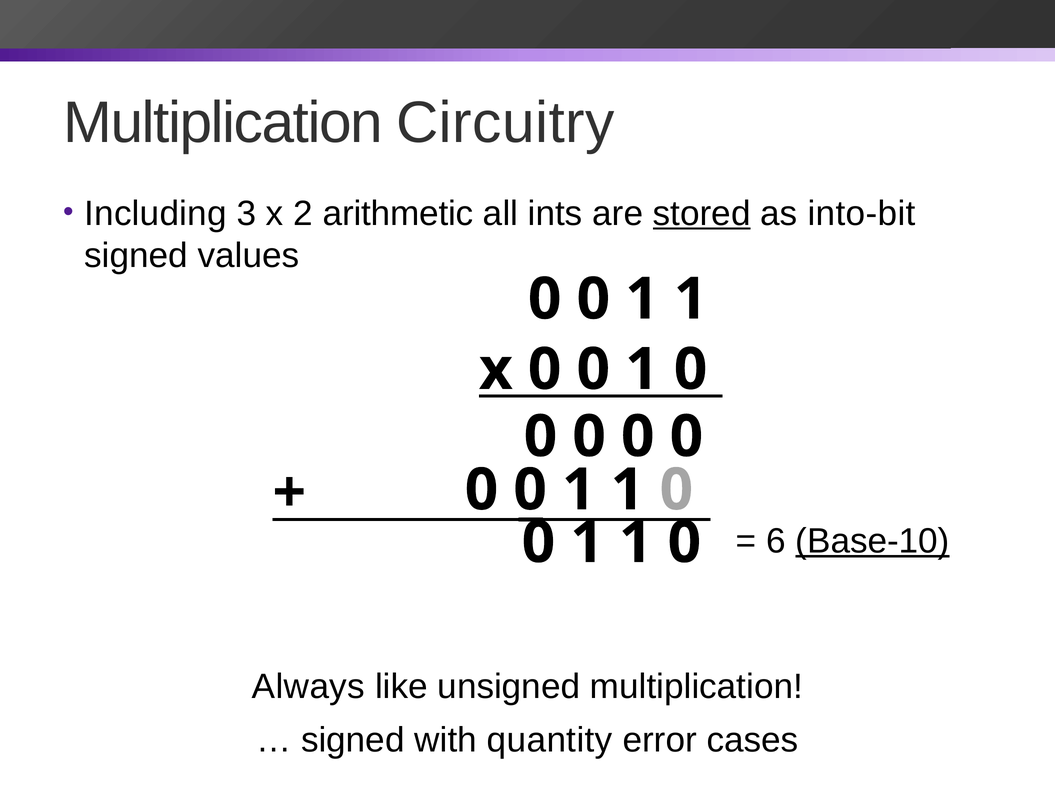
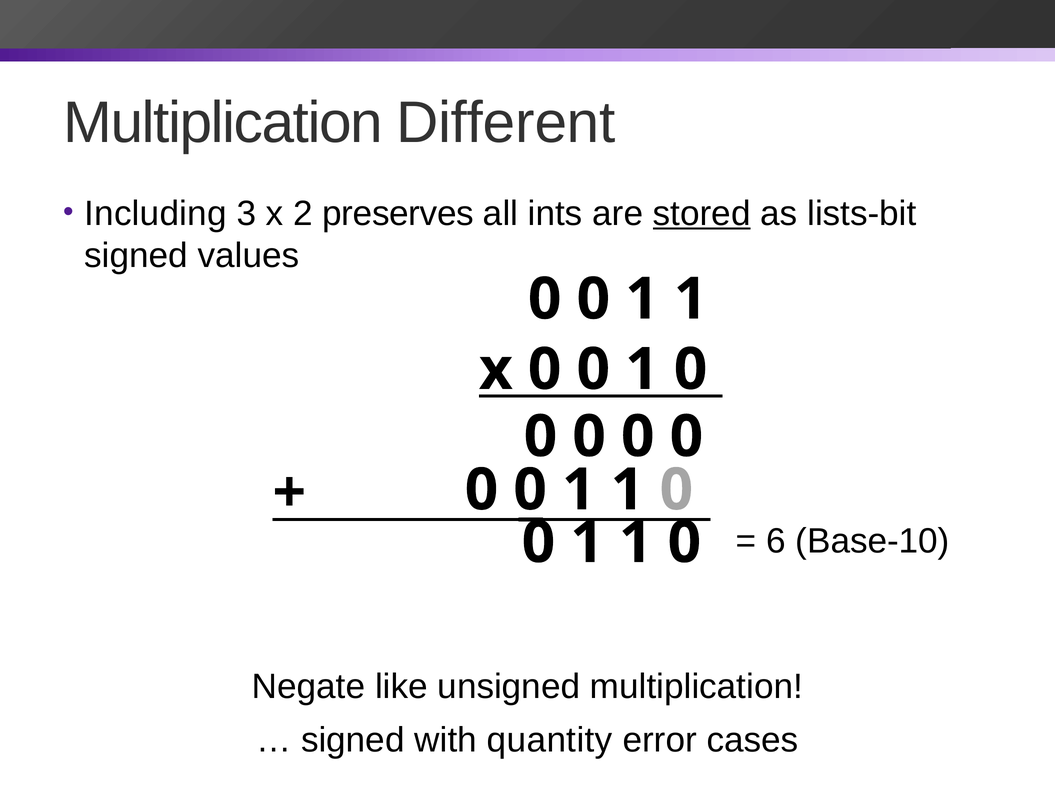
Circuitry: Circuitry -> Different (506, 123)
arithmetic: arithmetic -> preserves (398, 213)
into-bit: into-bit -> lists-bit (862, 213)
Base-10 underline: present -> none (873, 541)
Always: Always -> Negate (309, 687)
